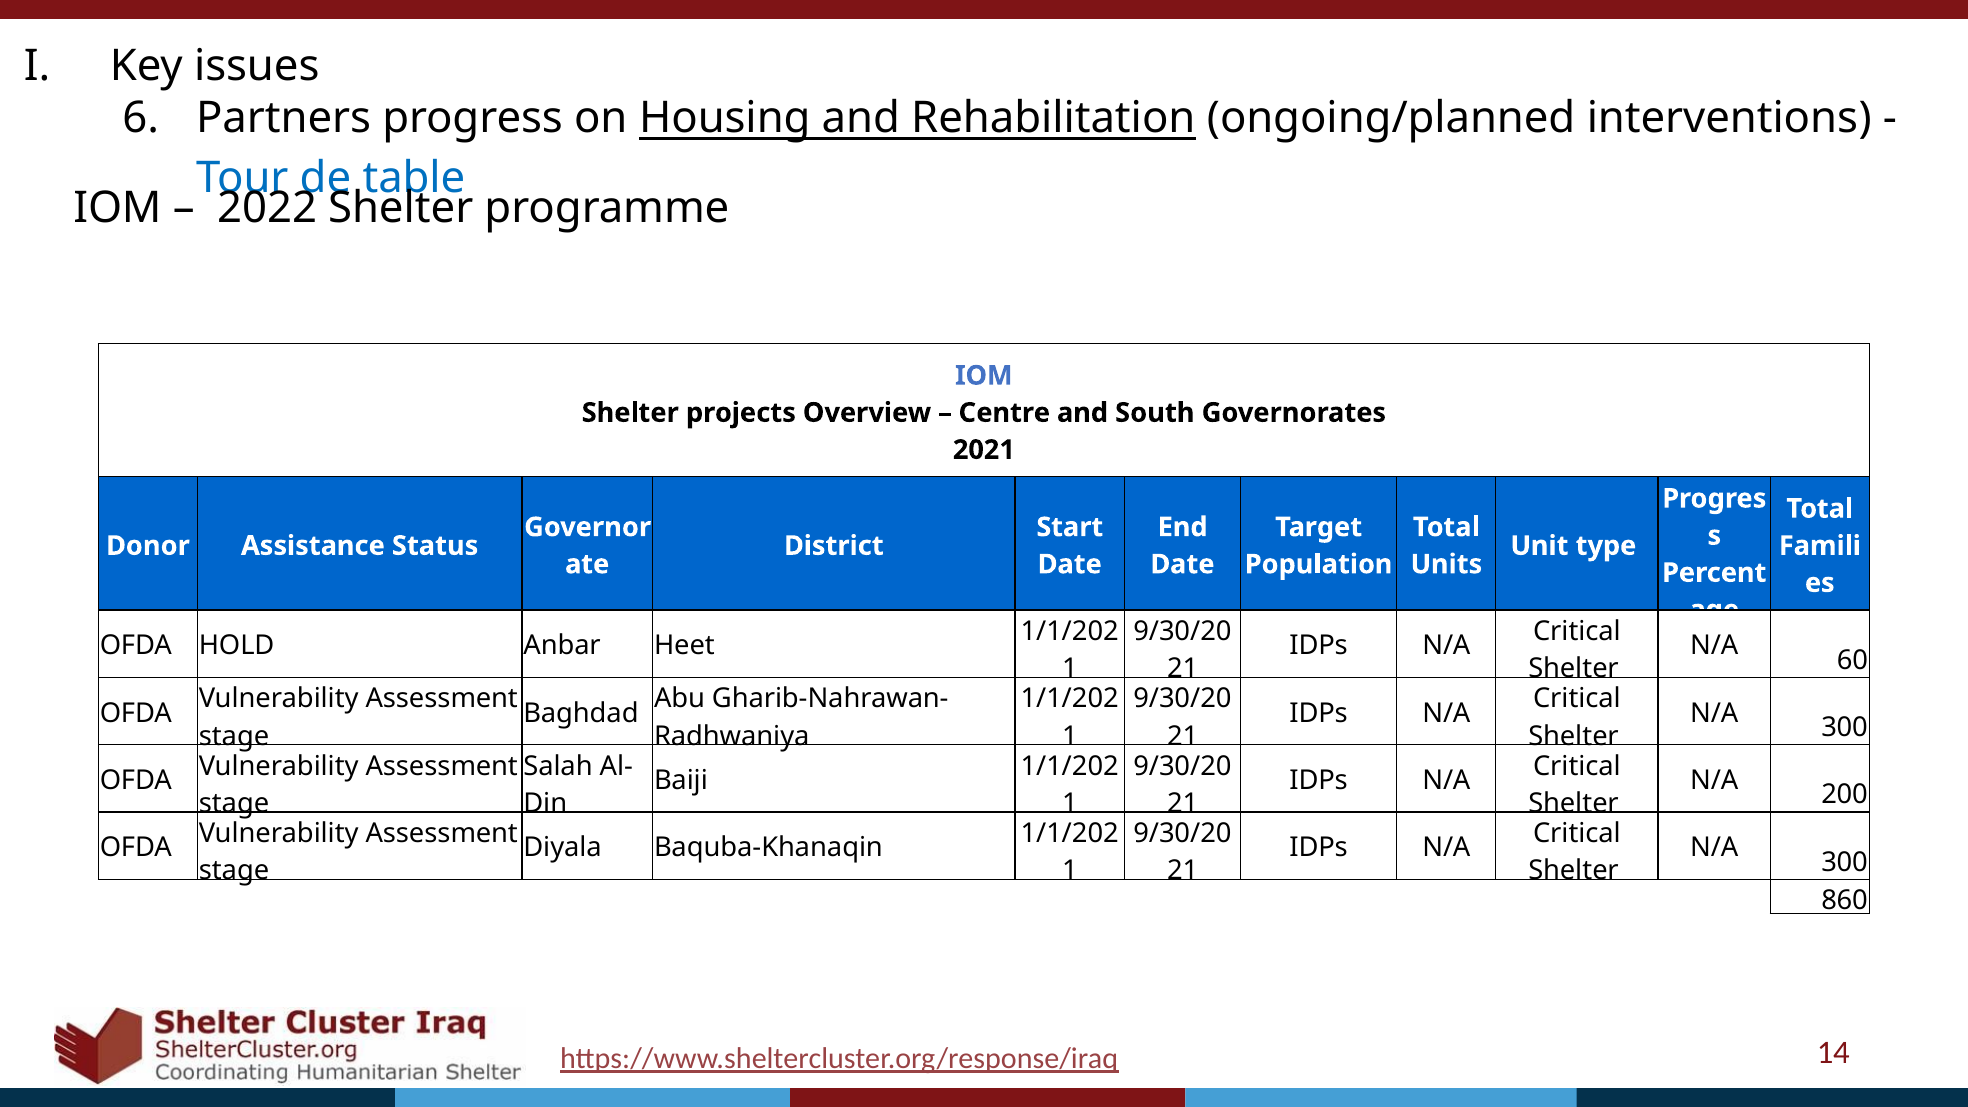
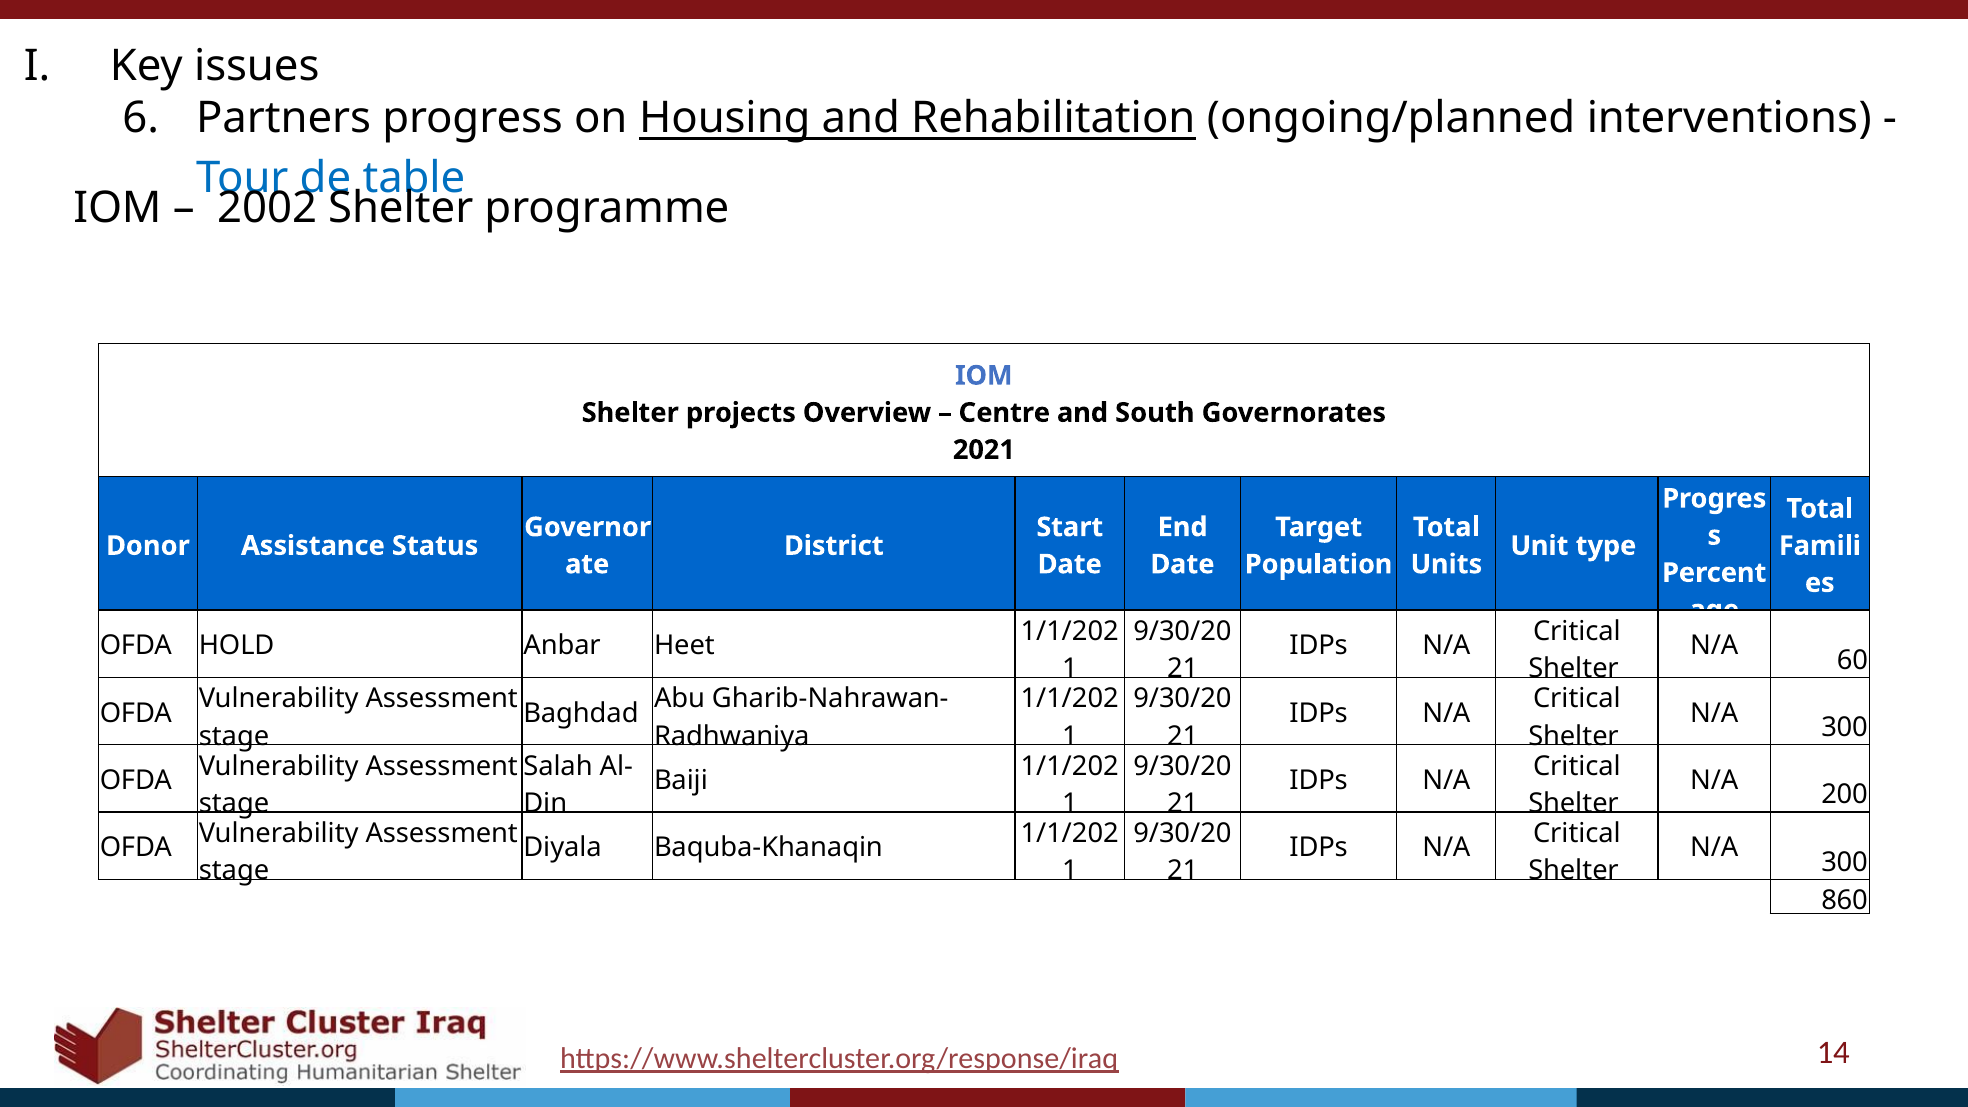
2022: 2022 -> 2002 (267, 208)
